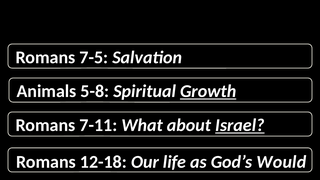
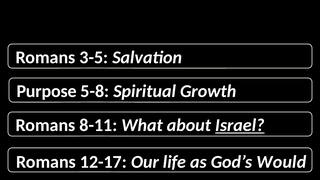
7-5: 7-5 -> 3-5 (94, 57)
Animals: Animals -> Purpose (47, 91)
Growth underline: present -> none (208, 91)
7-11: 7-11 -> 8-11 (98, 125)
12-18: 12-18 -> 12-17 (103, 162)
